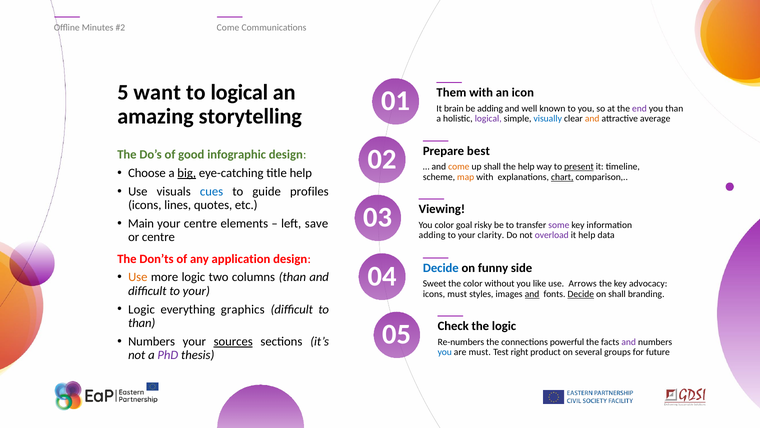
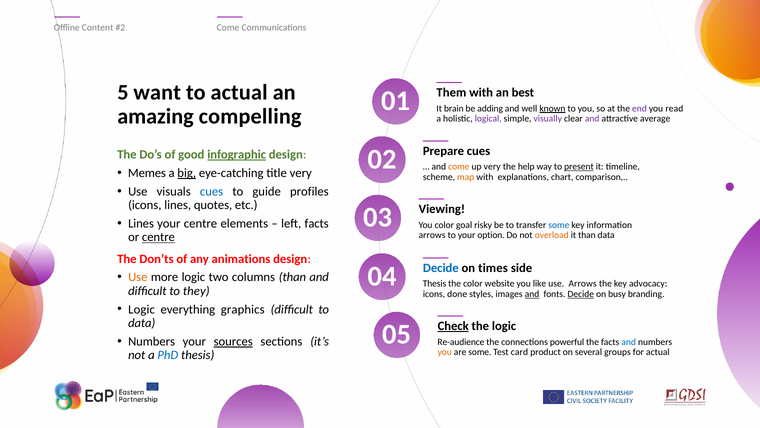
Minutes: Minutes -> Content (98, 28)
to logical: logical -> actual (239, 92)
icon: icon -> best (523, 92)
known underline: none -> present (552, 108)
you than: than -> read (674, 108)
storytelling: storytelling -> compelling (250, 116)
visually colour: blue -> purple (548, 119)
and colour: orange -> purple (592, 119)
Prepare best: best -> cues (479, 151)
infographic underline: none -> present (237, 154)
up shall: shall -> very (492, 167)
Choose: Choose -> Memes (147, 173)
title help: help -> very (301, 173)
chart underline: present -> none (562, 177)
Main: Main -> Lines (141, 223)
left save: save -> facts (317, 223)
some colour: purple -> blue (559, 225)
adding: adding -> arrows (432, 235)
clarity: clarity -> option (491, 235)
overload colour: purple -> orange (552, 235)
it help: help -> than (587, 235)
centre underline: none -> present (158, 237)
application: application -> animations (241, 259)
funny: funny -> times (493, 268)
Sweet: Sweet -> Thesis (435, 284)
without: without -> website (500, 284)
difficult to your: your -> they (196, 291)
icons must: must -> done (457, 294)
on shall: shall -> busy (617, 294)
than: than -> data (142, 323)
Check underline: none -> present (453, 326)
Re-numbers: Re-numbers -> Re-audience (461, 342)
and colour: purple -> blue (629, 342)
you colour: blue -> orange (445, 352)
are must: must -> some (480, 352)
right: right -> card (519, 352)
for future: future -> actual (658, 352)
PhD colour: purple -> blue (168, 355)
